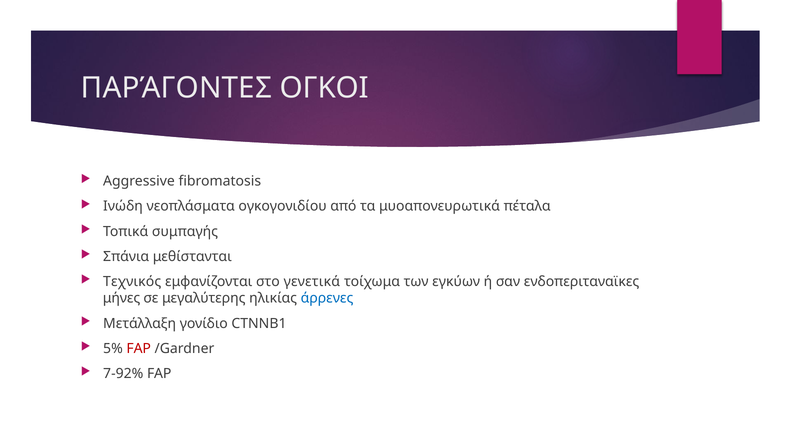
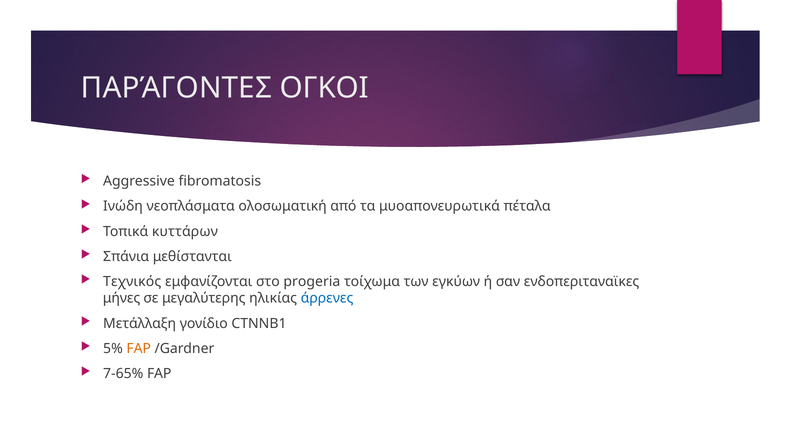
ογκογονιδίου: ογκογονιδίου -> ολοσωματική (283, 206)
συμπαγής: συμπαγής -> κυττάρων (185, 231)
γενετικά: γενετικά -> progeria (312, 282)
FAP colour: red -> orange (139, 348)
7-92%: 7-92% -> 7-65% (123, 374)
